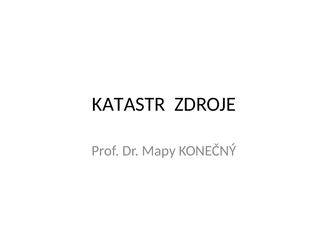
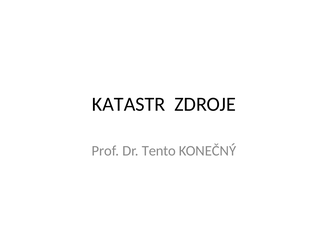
Mapy: Mapy -> Tento (159, 151)
